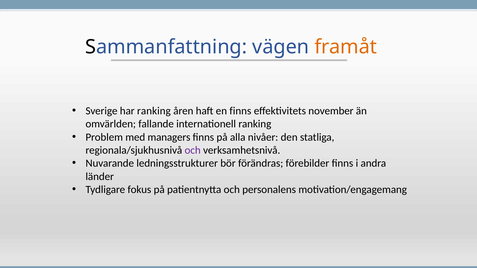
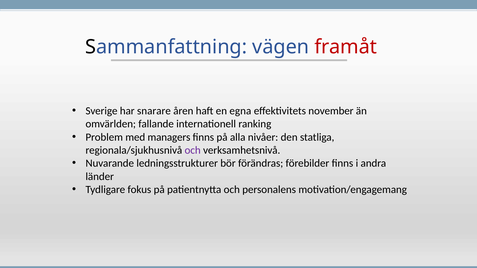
framåt colour: orange -> red (346, 47)
har ranking: ranking -> snarare (154, 111)
en finns: finns -> egna (240, 111)
